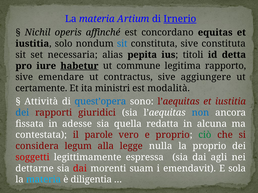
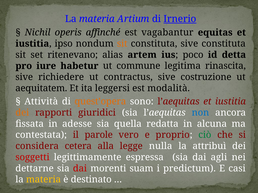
concordano: concordano -> vagabantur (167, 33)
solo: solo -> ipso (64, 44)
sit colour: blue -> orange (122, 44)
necessaria: necessaria -> ritenevano (73, 55)
pepita: pepita -> artem (142, 55)
titoli: titoli -> poco (193, 55)
habetur underline: present -> none (79, 66)
rapporto: rapporto -> rinascita (225, 66)
emendare: emendare -> richiedere (61, 77)
aggiungere: aggiungere -> costruzione (206, 77)
certamente: certamente -> aequitatem (41, 88)
ministri: ministri -> leggersi (112, 88)
quest’opera colour: blue -> orange (100, 102)
dei colour: blue -> orange (22, 113)
legum: legum -> cetera (78, 146)
la proprio: proprio -> attribuì (209, 146)
emendavit: emendavit -> predictum (189, 169)
sola: sola -> casi (237, 169)
materia colour: light blue -> yellow (43, 180)
diligentia: diligentia -> destinato (91, 180)
